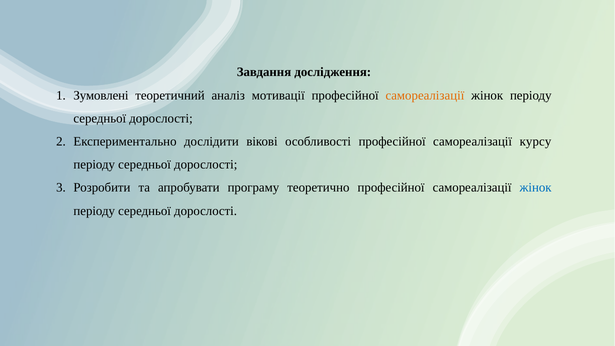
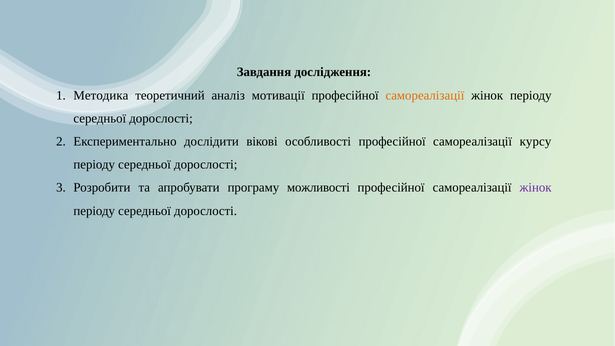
Зумовлені: Зумовлені -> Методика (101, 95)
теоретично: теоретично -> можливості (318, 188)
жінок colour: blue -> purple (536, 188)
